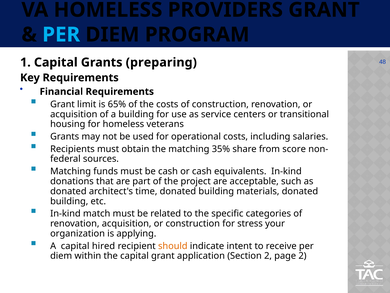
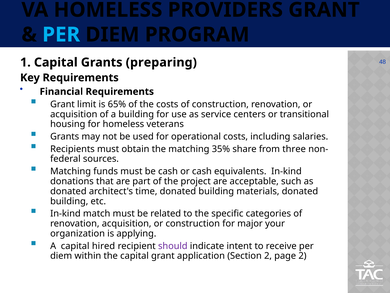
score: score -> three (294, 149)
stress: stress -> major (250, 223)
should colour: orange -> purple (173, 246)
